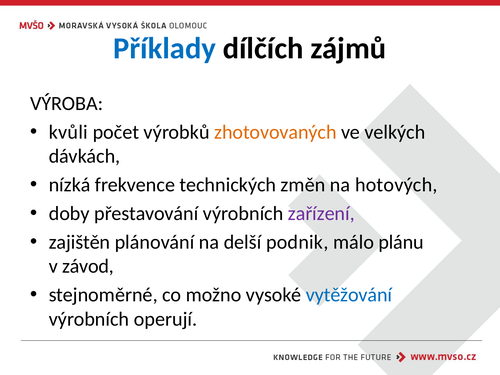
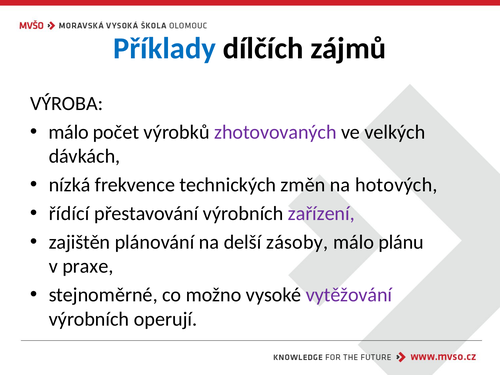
kvůli: kvůli -> málo (69, 132)
zhotovovaných colour: orange -> purple (275, 132)
doby: doby -> řídící (69, 214)
podnik: podnik -> zásoby (297, 242)
závod: závod -> praxe (88, 266)
vytěžování colour: blue -> purple (349, 295)
